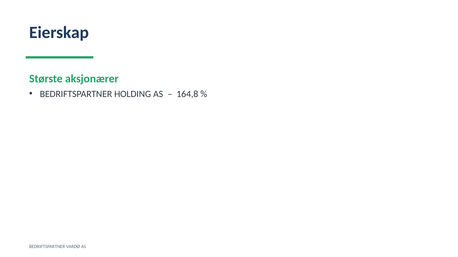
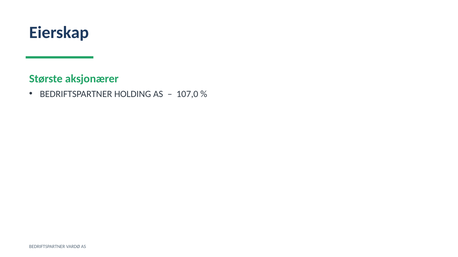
164,8: 164,8 -> 107,0 (187, 94)
